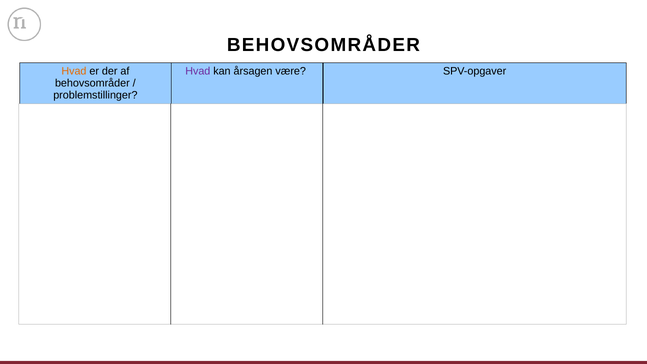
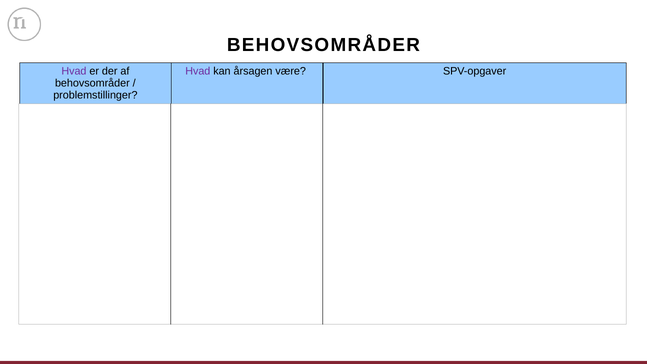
Hvad colour: orange -> purple (74, 71)
